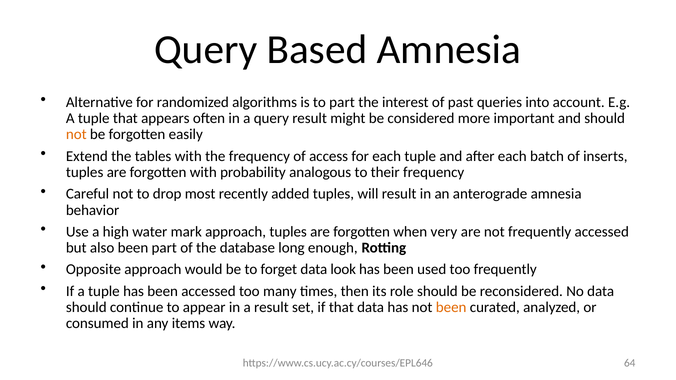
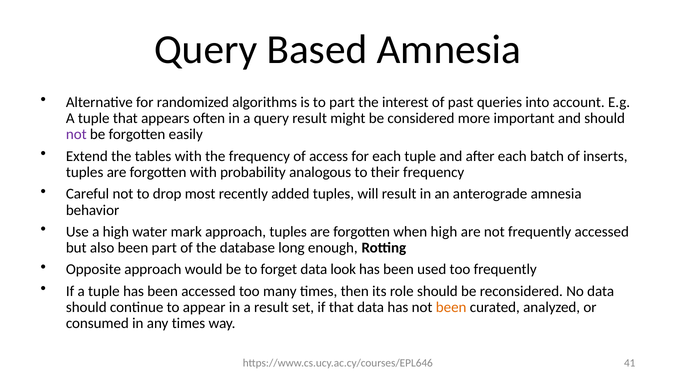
not colour: orange -> purple (76, 135)
when very: very -> high (444, 232)
any items: items -> times (188, 324)
64: 64 -> 41 (630, 363)
